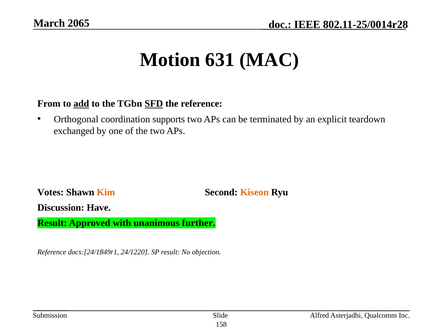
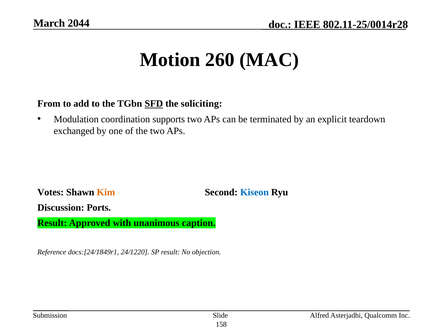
2065: 2065 -> 2044 (79, 23)
631: 631 -> 260 (220, 60)
add underline: present -> none (81, 104)
the reference: reference -> soliciting (202, 104)
Orthogonal: Orthogonal -> Modulation (76, 119)
Kiseon colour: orange -> blue (254, 192)
Have: Have -> Ports (99, 208)
further: further -> caption (199, 223)
